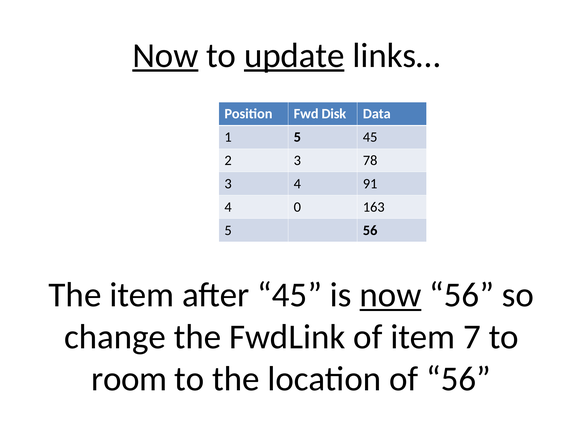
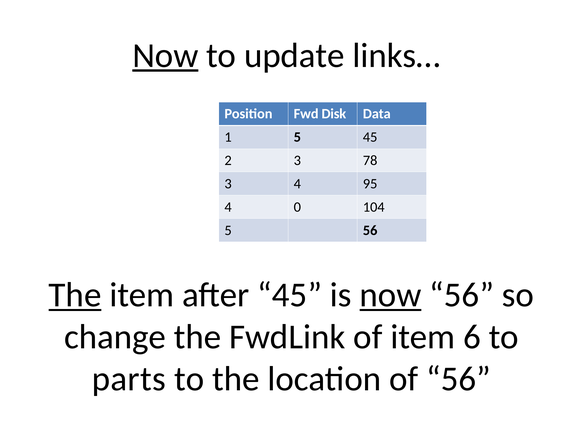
update underline: present -> none (294, 55)
91: 91 -> 95 (370, 184)
163: 163 -> 104 (374, 207)
The underline: none -> present (75, 295)
7: 7 -> 6 (472, 337)
room: room -> parts (129, 379)
